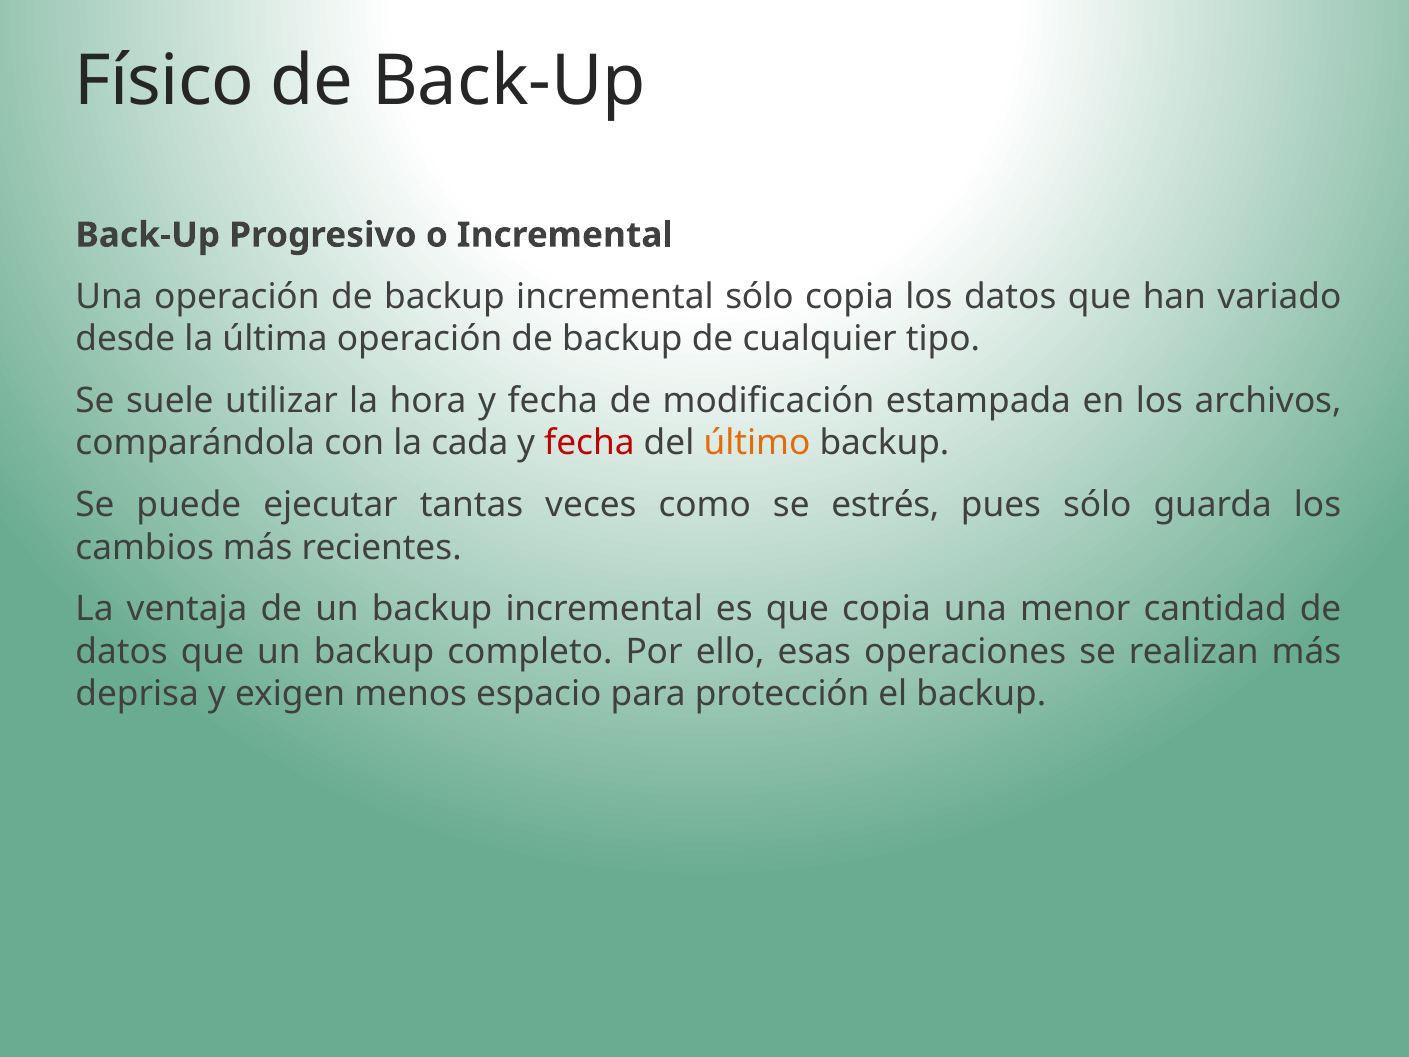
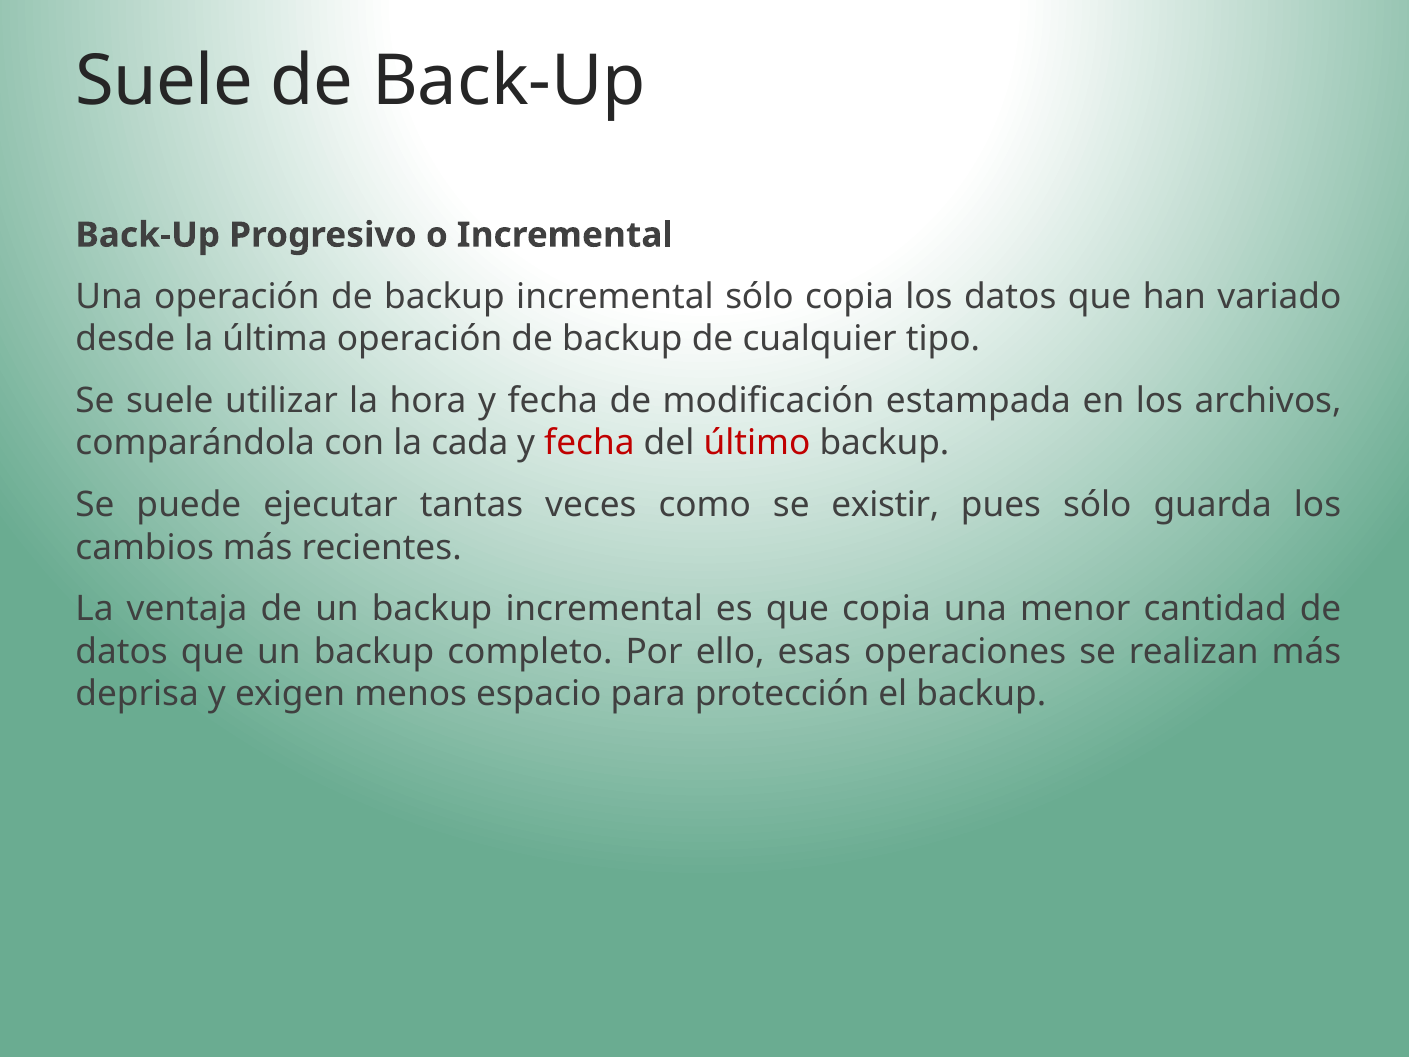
Físico: Físico -> Suele (164, 81)
último colour: orange -> red (757, 443)
estrés: estrés -> existir (885, 505)
